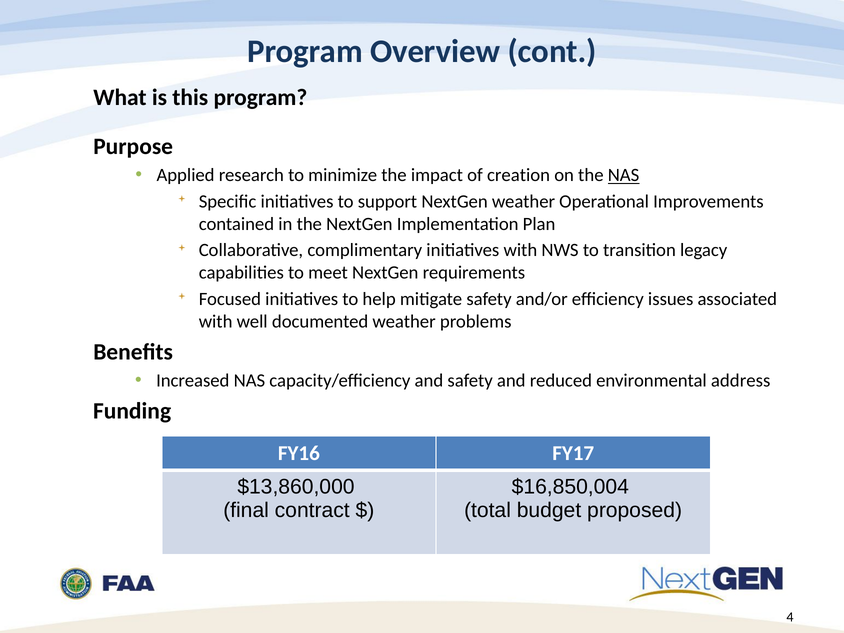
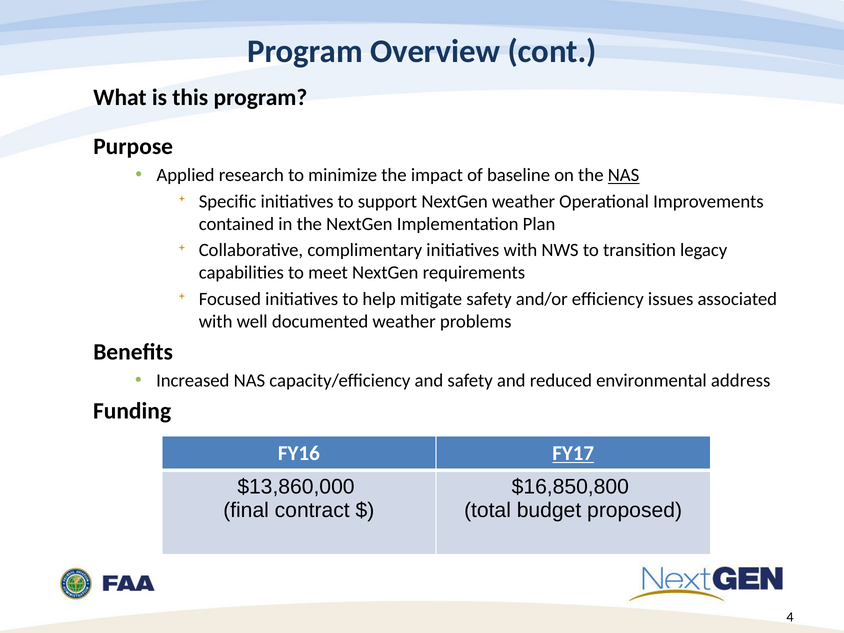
creation: creation -> baseline (519, 175)
FY17 underline: none -> present (573, 453)
$16,850,004: $16,850,004 -> $16,850,800 (570, 487)
